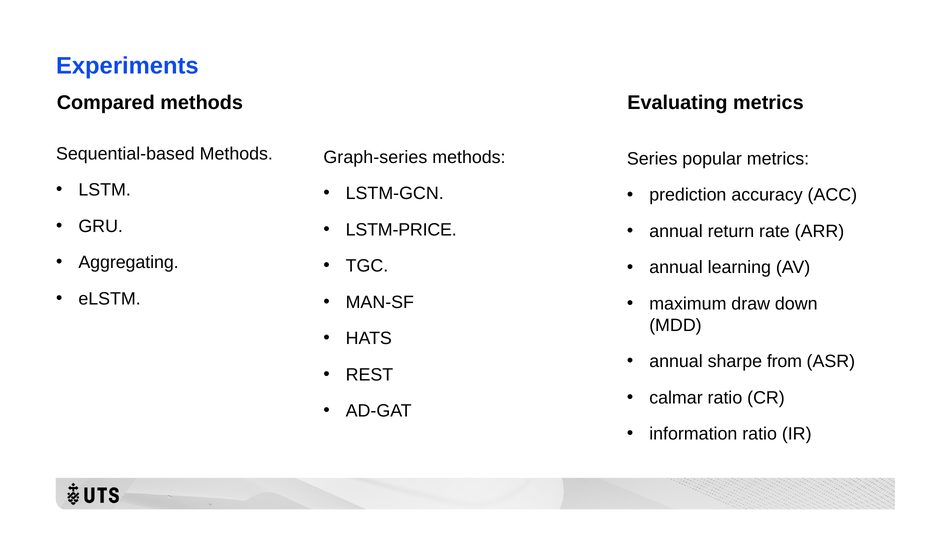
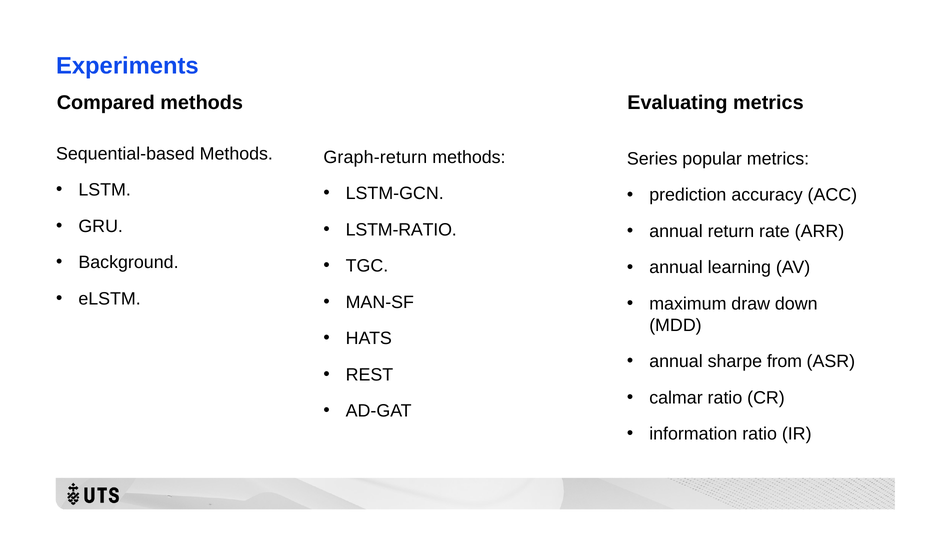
Graph-series: Graph-series -> Graph-return (375, 157)
LSTM-PRICE: LSTM-PRICE -> LSTM-RATIO (401, 230)
Aggregating: Aggregating -> Background (128, 262)
